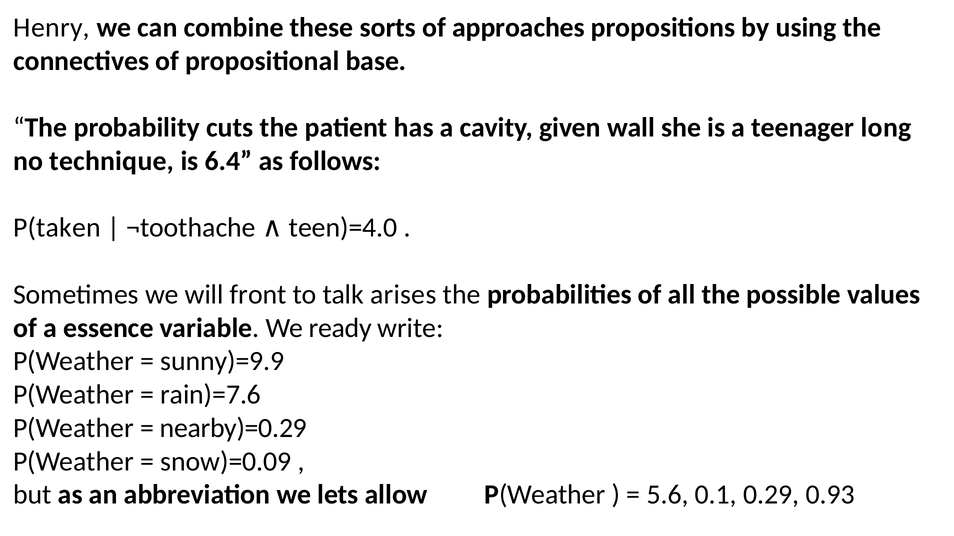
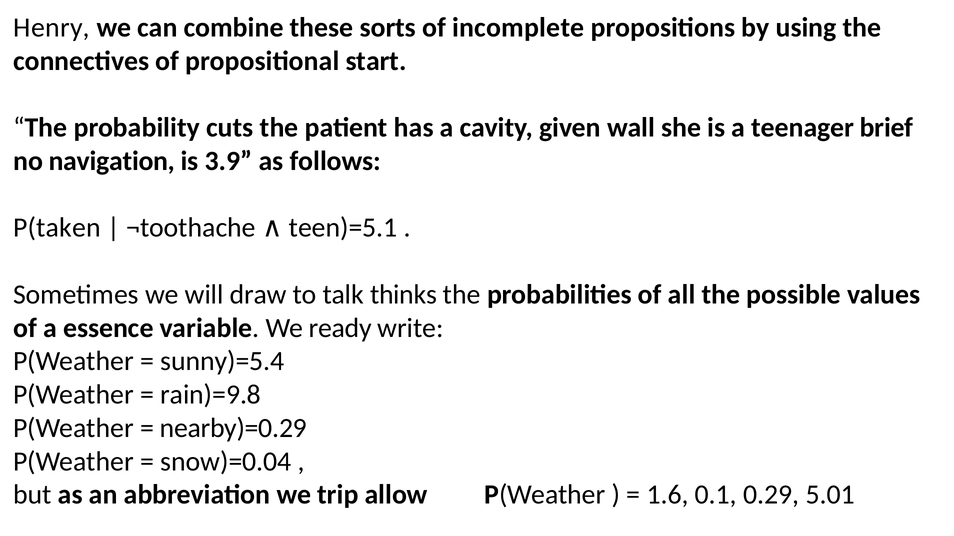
approaches: approaches -> incomplete (518, 28)
base: base -> start (376, 61)
long: long -> brief (886, 128)
technique: technique -> navigation (112, 161)
6.4: 6.4 -> 3.9 (229, 161)
teen)=4.0: teen)=4.0 -> teen)=5.1 (343, 228)
front: front -> draw (258, 295)
arises: arises -> thinks (404, 295)
sunny)=9.9: sunny)=9.9 -> sunny)=5.4 (222, 362)
rain)=7.6: rain)=7.6 -> rain)=9.8 (211, 395)
snow)=0.09: snow)=0.09 -> snow)=0.04 (226, 462)
lets: lets -> trip (338, 495)
5.6: 5.6 -> 1.6 (668, 495)
0.93: 0.93 -> 5.01 (830, 495)
